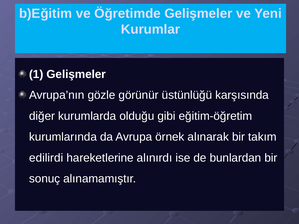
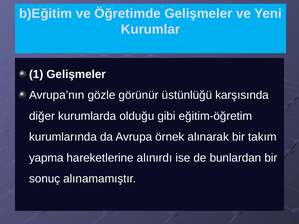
edilirdi: edilirdi -> yapma (46, 158)
